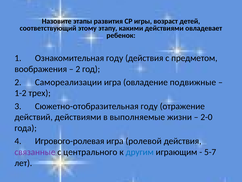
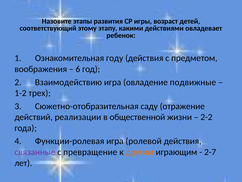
2: 2 -> 6 (78, 69)
Самореализации: Самореализации -> Взаимодействию (68, 82)
Сюжетно-отобразительная году: году -> саду (149, 106)
действий действиями: действиями -> реализации (78, 117)
выполняемые: выполняемые -> общественной (137, 117)
2-0: 2-0 -> 2-2 (206, 117)
Игрового-ролевая: Игрового-ролевая -> Функции-ролевая (70, 141)
центрального: центрального -> превращение (90, 152)
другим colour: blue -> orange (140, 152)
5-7: 5-7 -> 2-7 (210, 152)
